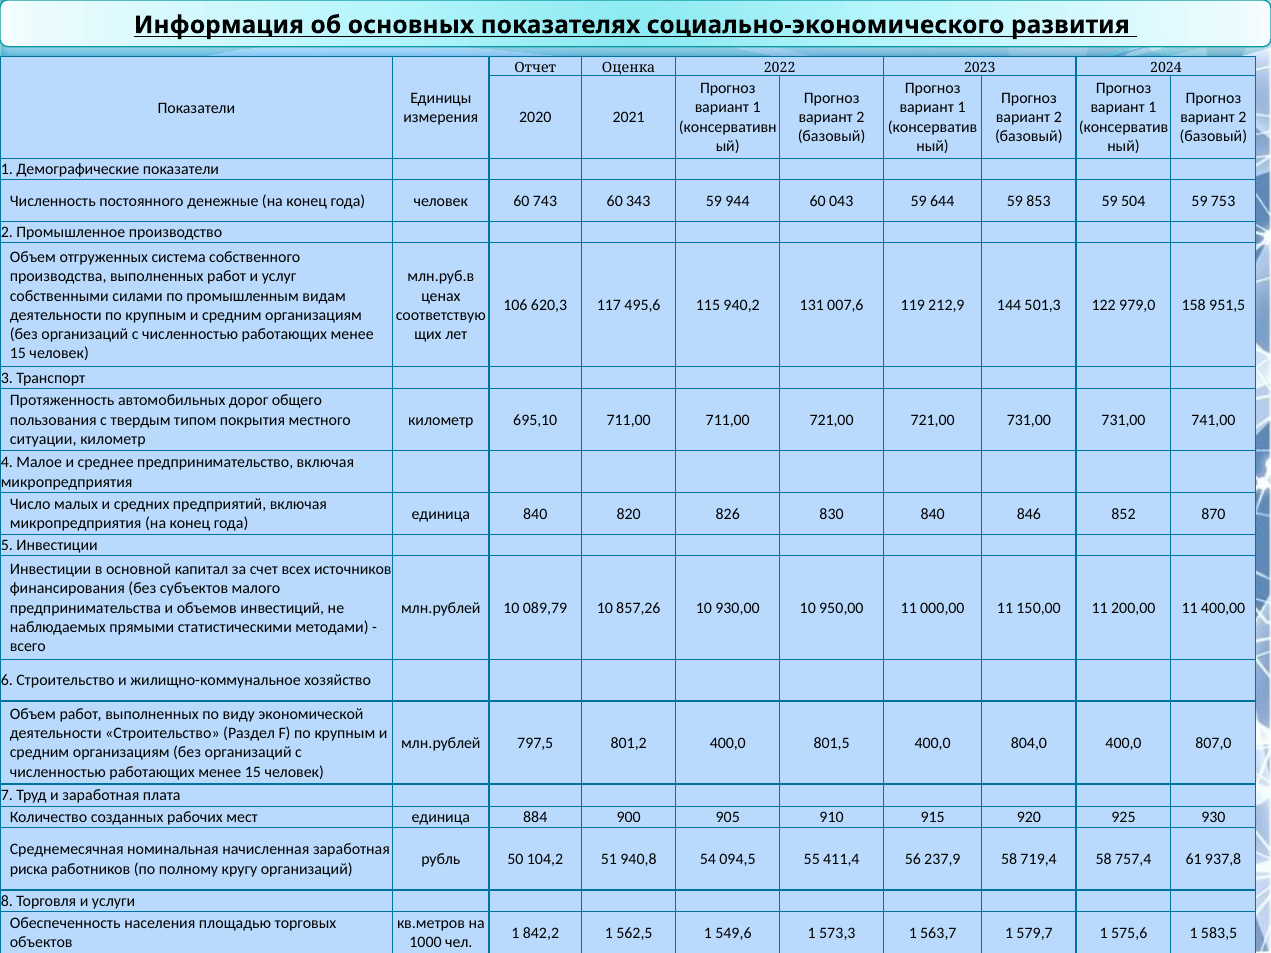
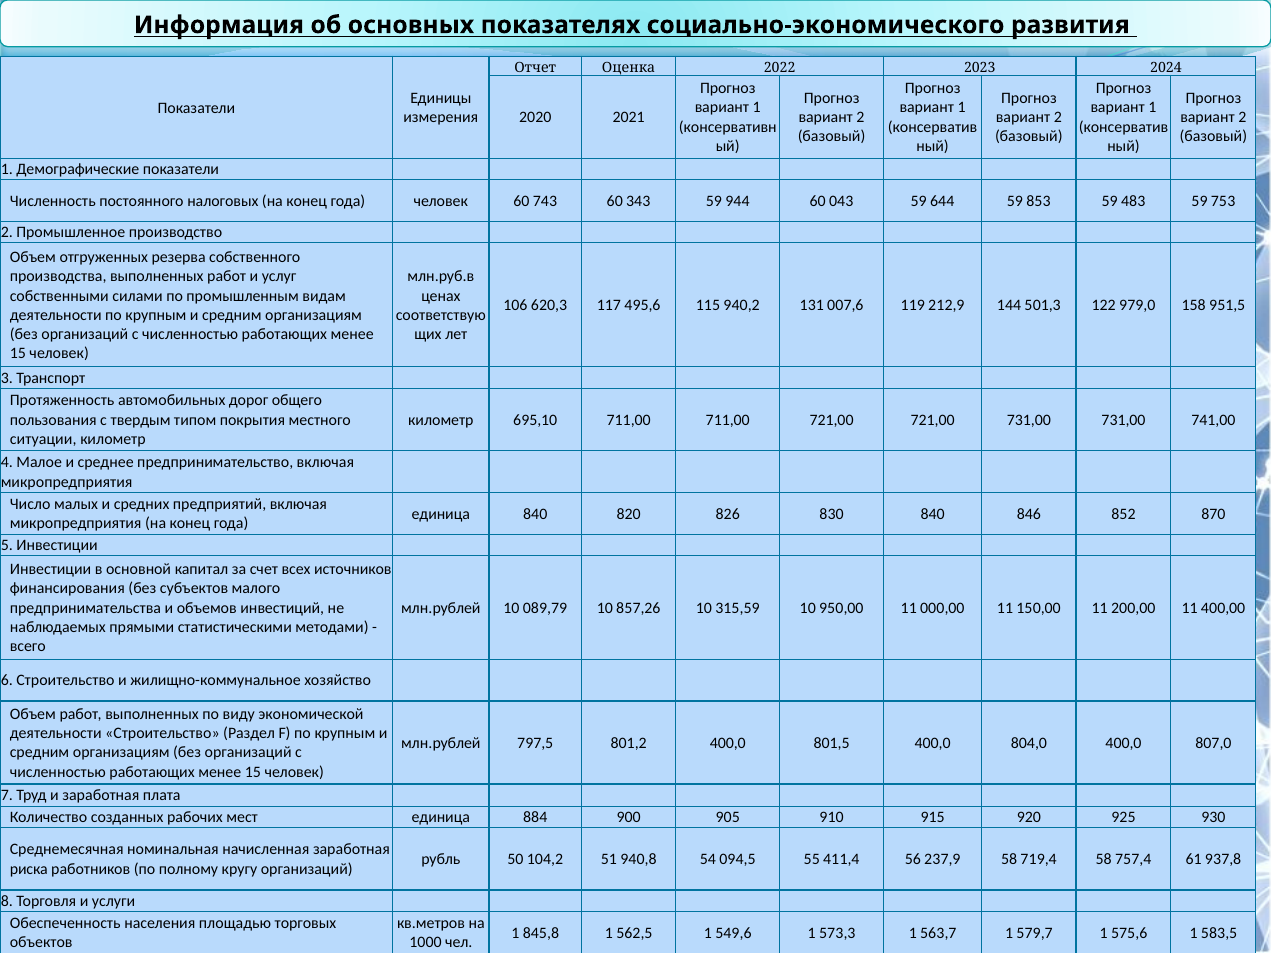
денежные: денежные -> налоговых (223, 201)
504: 504 -> 483 (1133, 201)
система: система -> резерва (179, 257)
930,00: 930,00 -> 315,59 (738, 608)
842,2: 842,2 -> 845,8 (541, 933)
